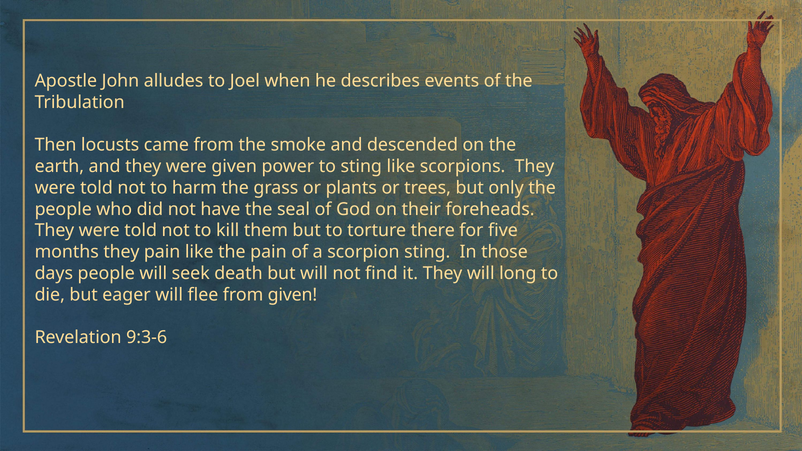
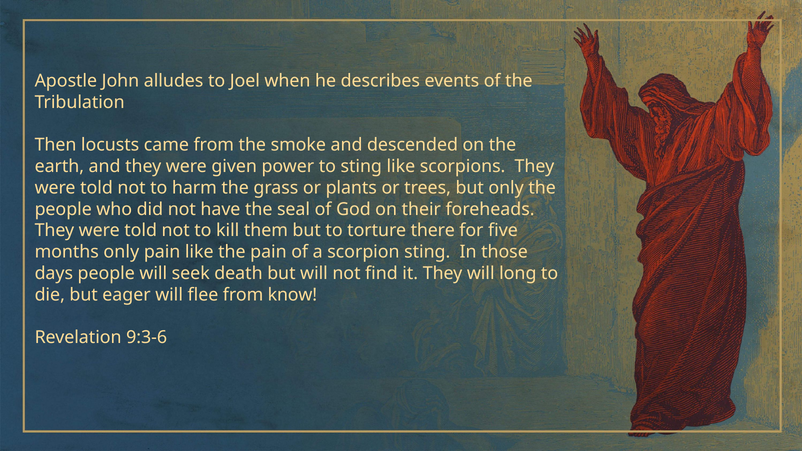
months they: they -> only (121, 252)
from given: given -> know (292, 295)
